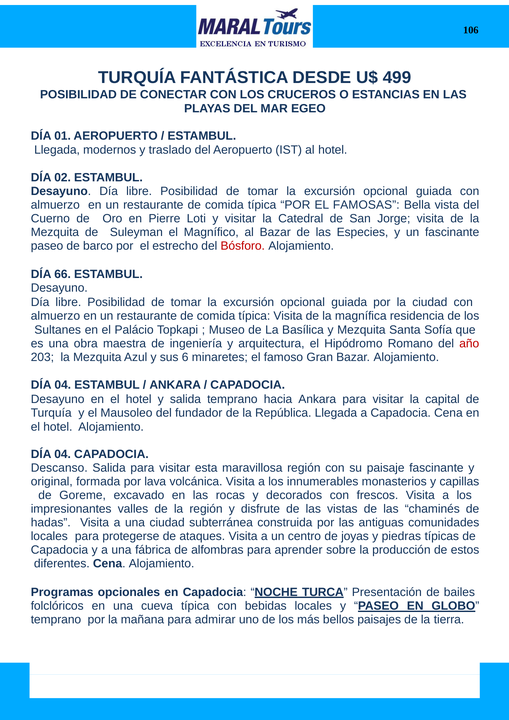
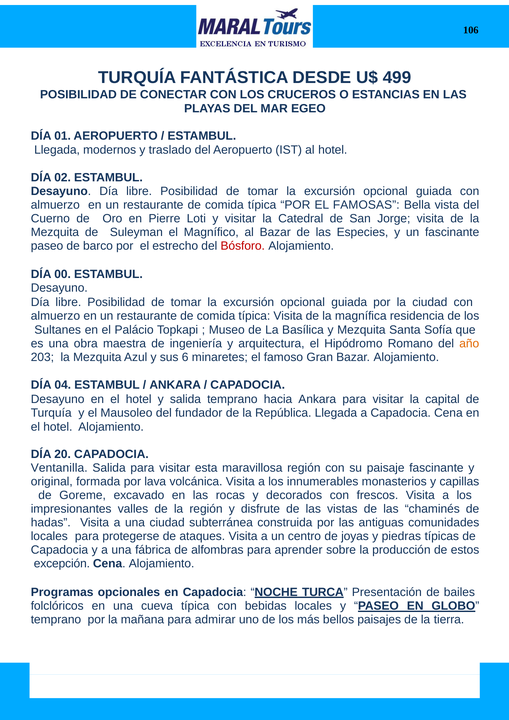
66: 66 -> 00 (63, 274)
año colour: red -> orange (469, 344)
04: 04 -> 20 (63, 454)
Descanso: Descanso -> Ventanilla (59, 468)
diferentes: diferentes -> excepción (62, 564)
